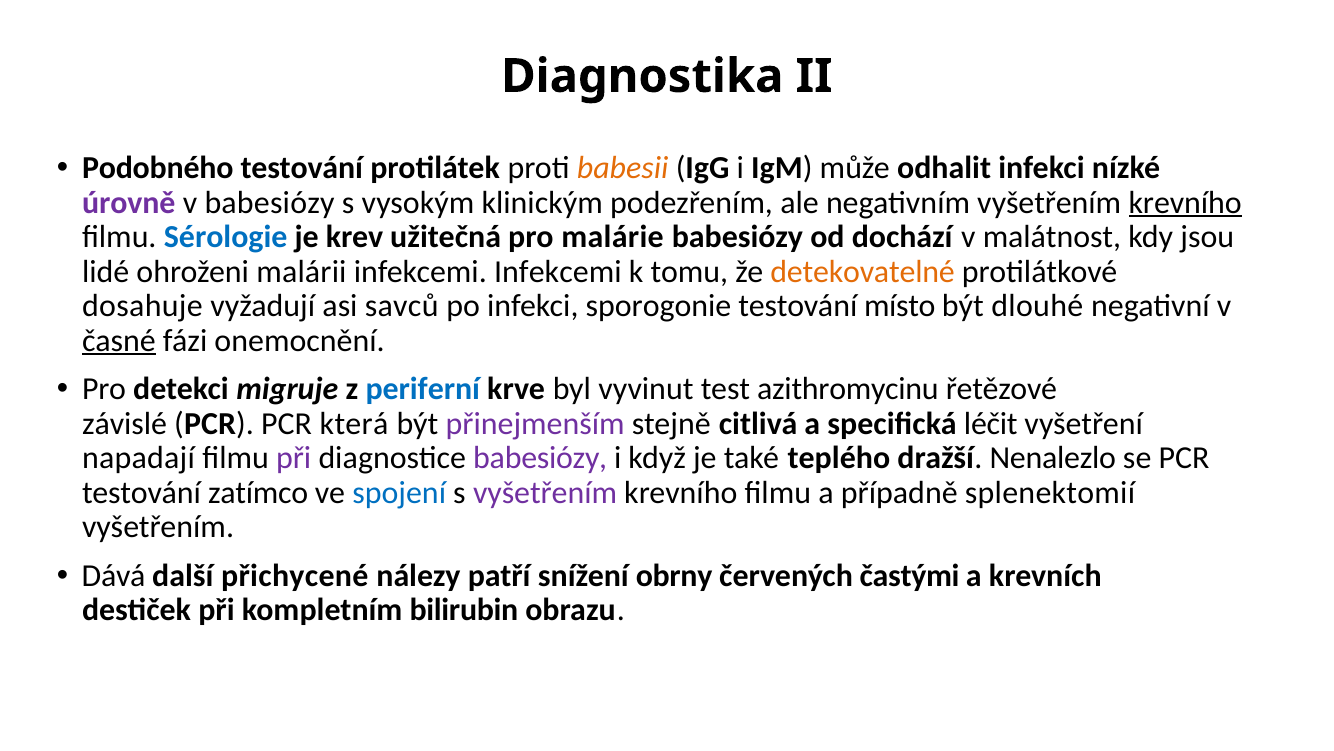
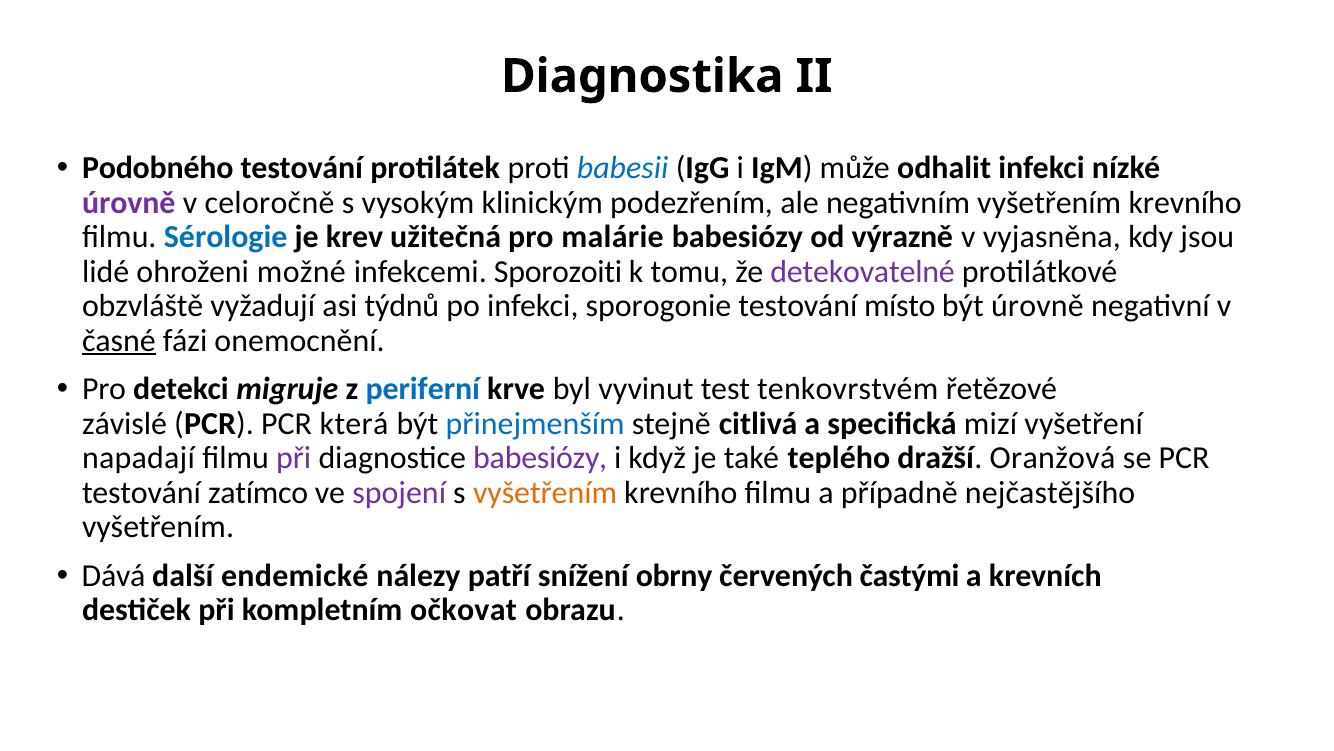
babesii colour: orange -> blue (623, 168)
v babesiózy: babesiózy -> celoročně (269, 202)
krevního underline: present -> none (1185, 202)
dochází: dochází -> výrazně (902, 237)
malátnost: malátnost -> vyjasněna (1052, 237)
malárii: malárii -> možné (301, 271)
infekcemi Infekcemi: Infekcemi -> Sporozoiti (558, 271)
detekovatelné colour: orange -> purple (863, 271)
dosahuje: dosahuje -> obzvláště (143, 306)
savců: savců -> týdnů (402, 306)
být dlouhé: dlouhé -> úrovně (1037, 306)
azithromycinu: azithromycinu -> tenkovrstvém (848, 389)
přinejmenším colour: purple -> blue (535, 423)
léčit: léčit -> mizí (991, 423)
Nenalezlo: Nenalezlo -> Oranžová (1053, 458)
spojení colour: blue -> purple (399, 492)
vyšetřením colour: purple -> orange (545, 492)
splenektomií: splenektomií -> nejčastějšího (1050, 492)
přichycené: přichycené -> endemické (295, 575)
bilirubin: bilirubin -> očkovat (464, 610)
